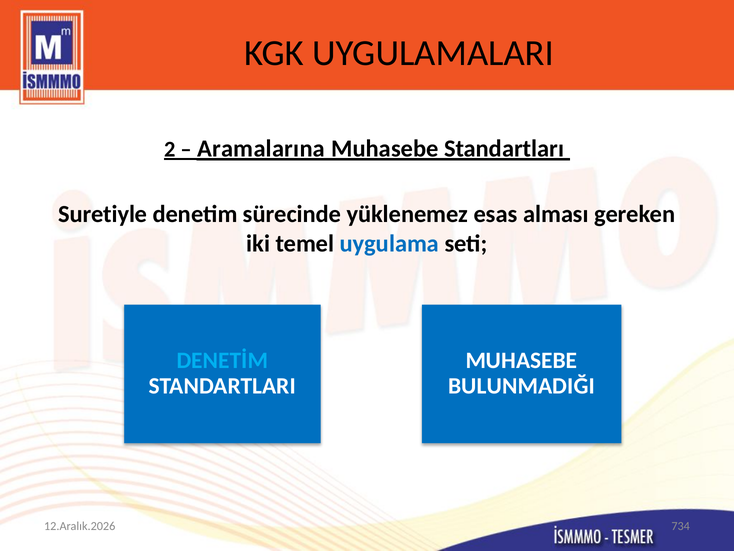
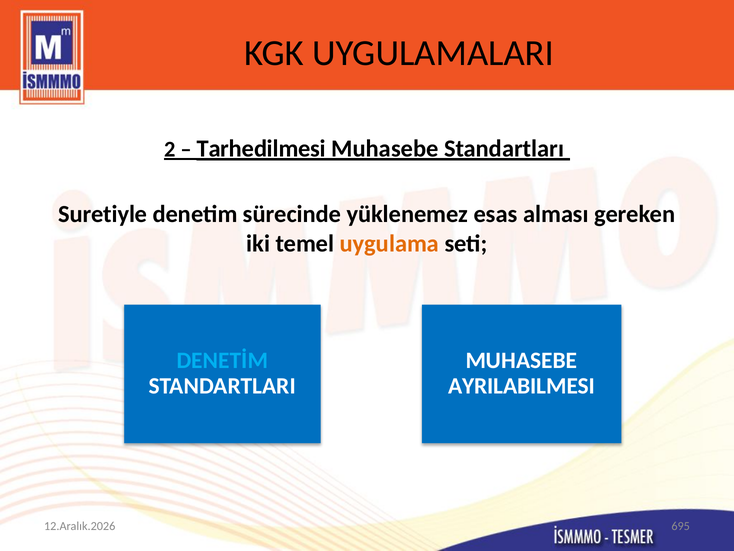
Aramalarına: Aramalarına -> Tarhedilmesi (261, 149)
uygulama colour: blue -> orange (389, 244)
BULUNMADIĞI: BULUNMADIĞI -> AYRILABILMESI (522, 386)
734: 734 -> 695 (681, 526)
